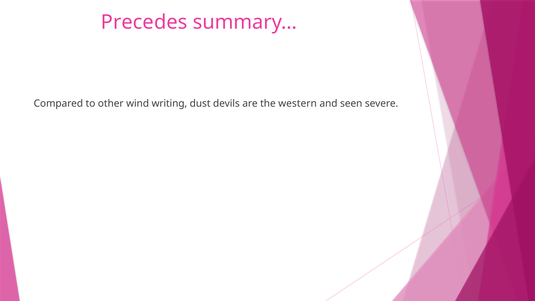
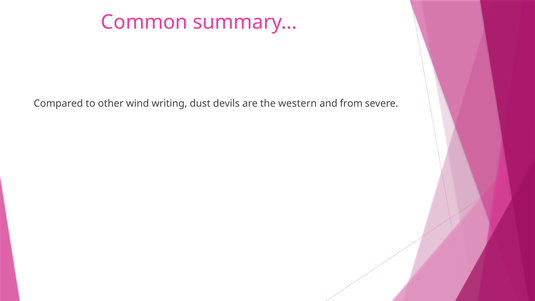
Precedes: Precedes -> Common (144, 22)
seen: seen -> from (351, 104)
